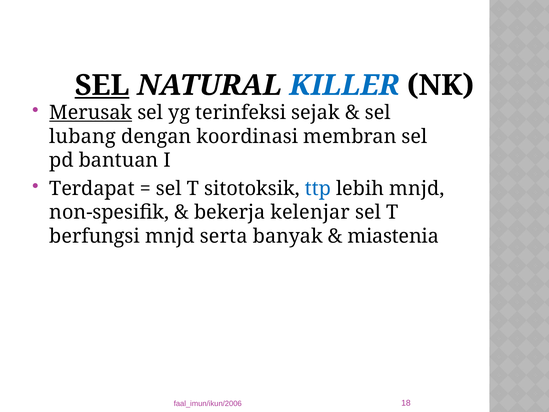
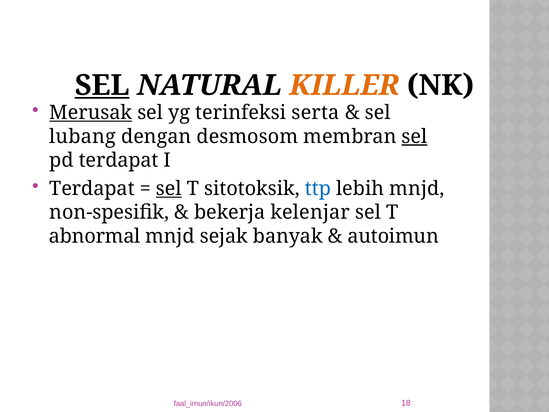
KILLER colour: blue -> orange (344, 85)
sejak: sejak -> serta (315, 113)
koordinasi: koordinasi -> desmosom (247, 136)
sel underline: none -> present (414, 136)
pd bantuan: bantuan -> terdapat (119, 160)
sel underline: none -> present (169, 189)
berfungsi: berfungsi -> abnormal (95, 236)
serta: serta -> sejak (224, 236)
miastenia: miastenia -> autoimun (393, 236)
